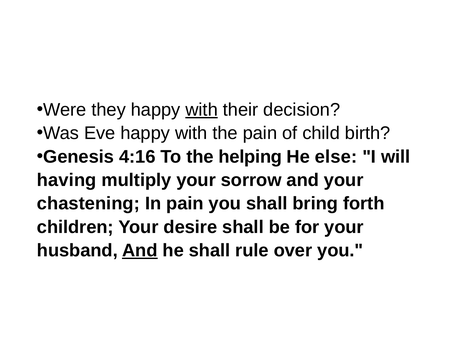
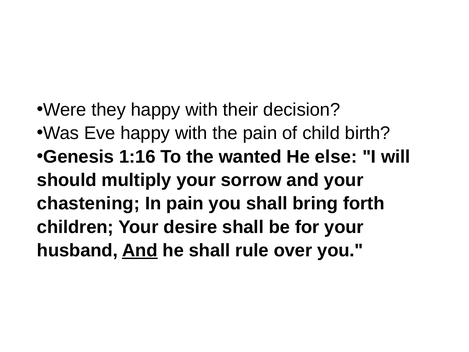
with underline: present -> none (202, 110)
4:16: 4:16 -> 1:16 (137, 157)
helping: helping -> wanted (250, 157)
having: having -> should (67, 180)
